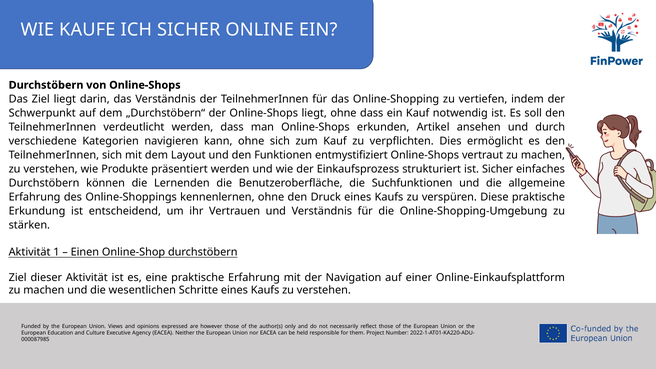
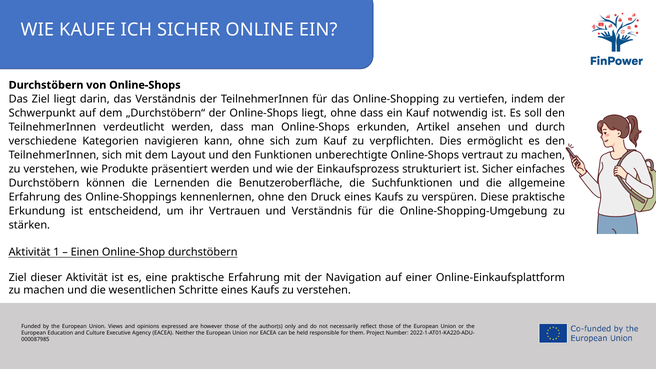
entmystifiziert: entmystifiziert -> unberechtigte (351, 155)
